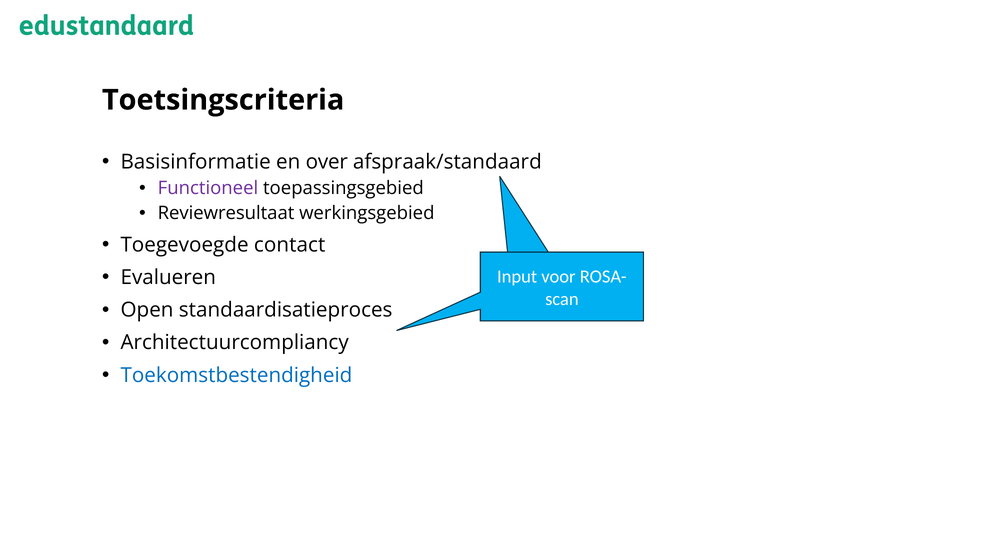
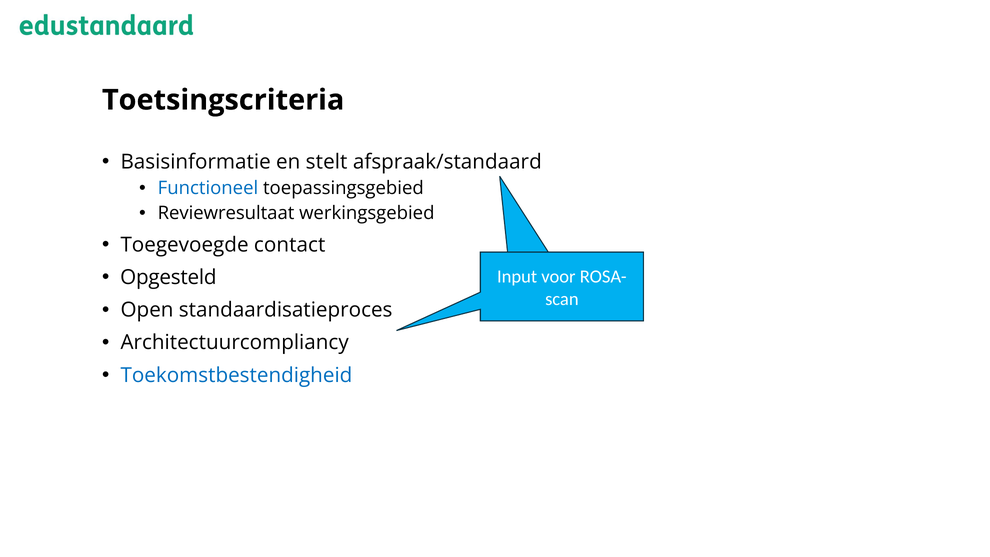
over: over -> stelt (327, 162)
Functioneel colour: purple -> blue (208, 188)
Evalueren: Evalueren -> Opgesteld (168, 277)
